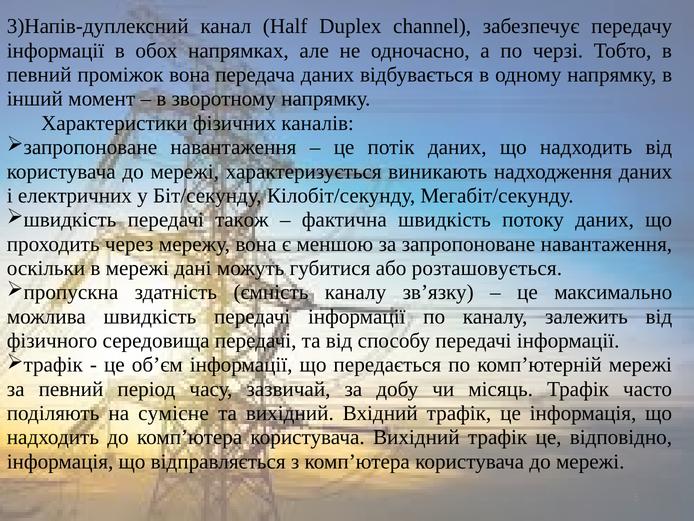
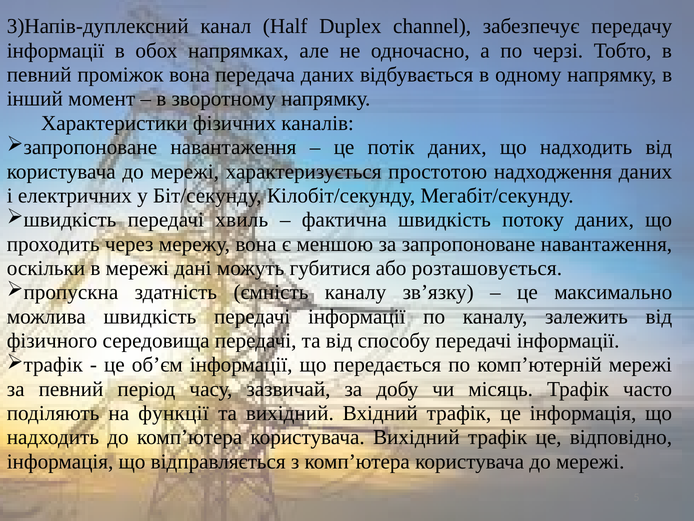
виникають: виникають -> простотою (438, 171)
також: також -> хвиль (242, 220)
сумісне: сумісне -> функції (173, 413)
